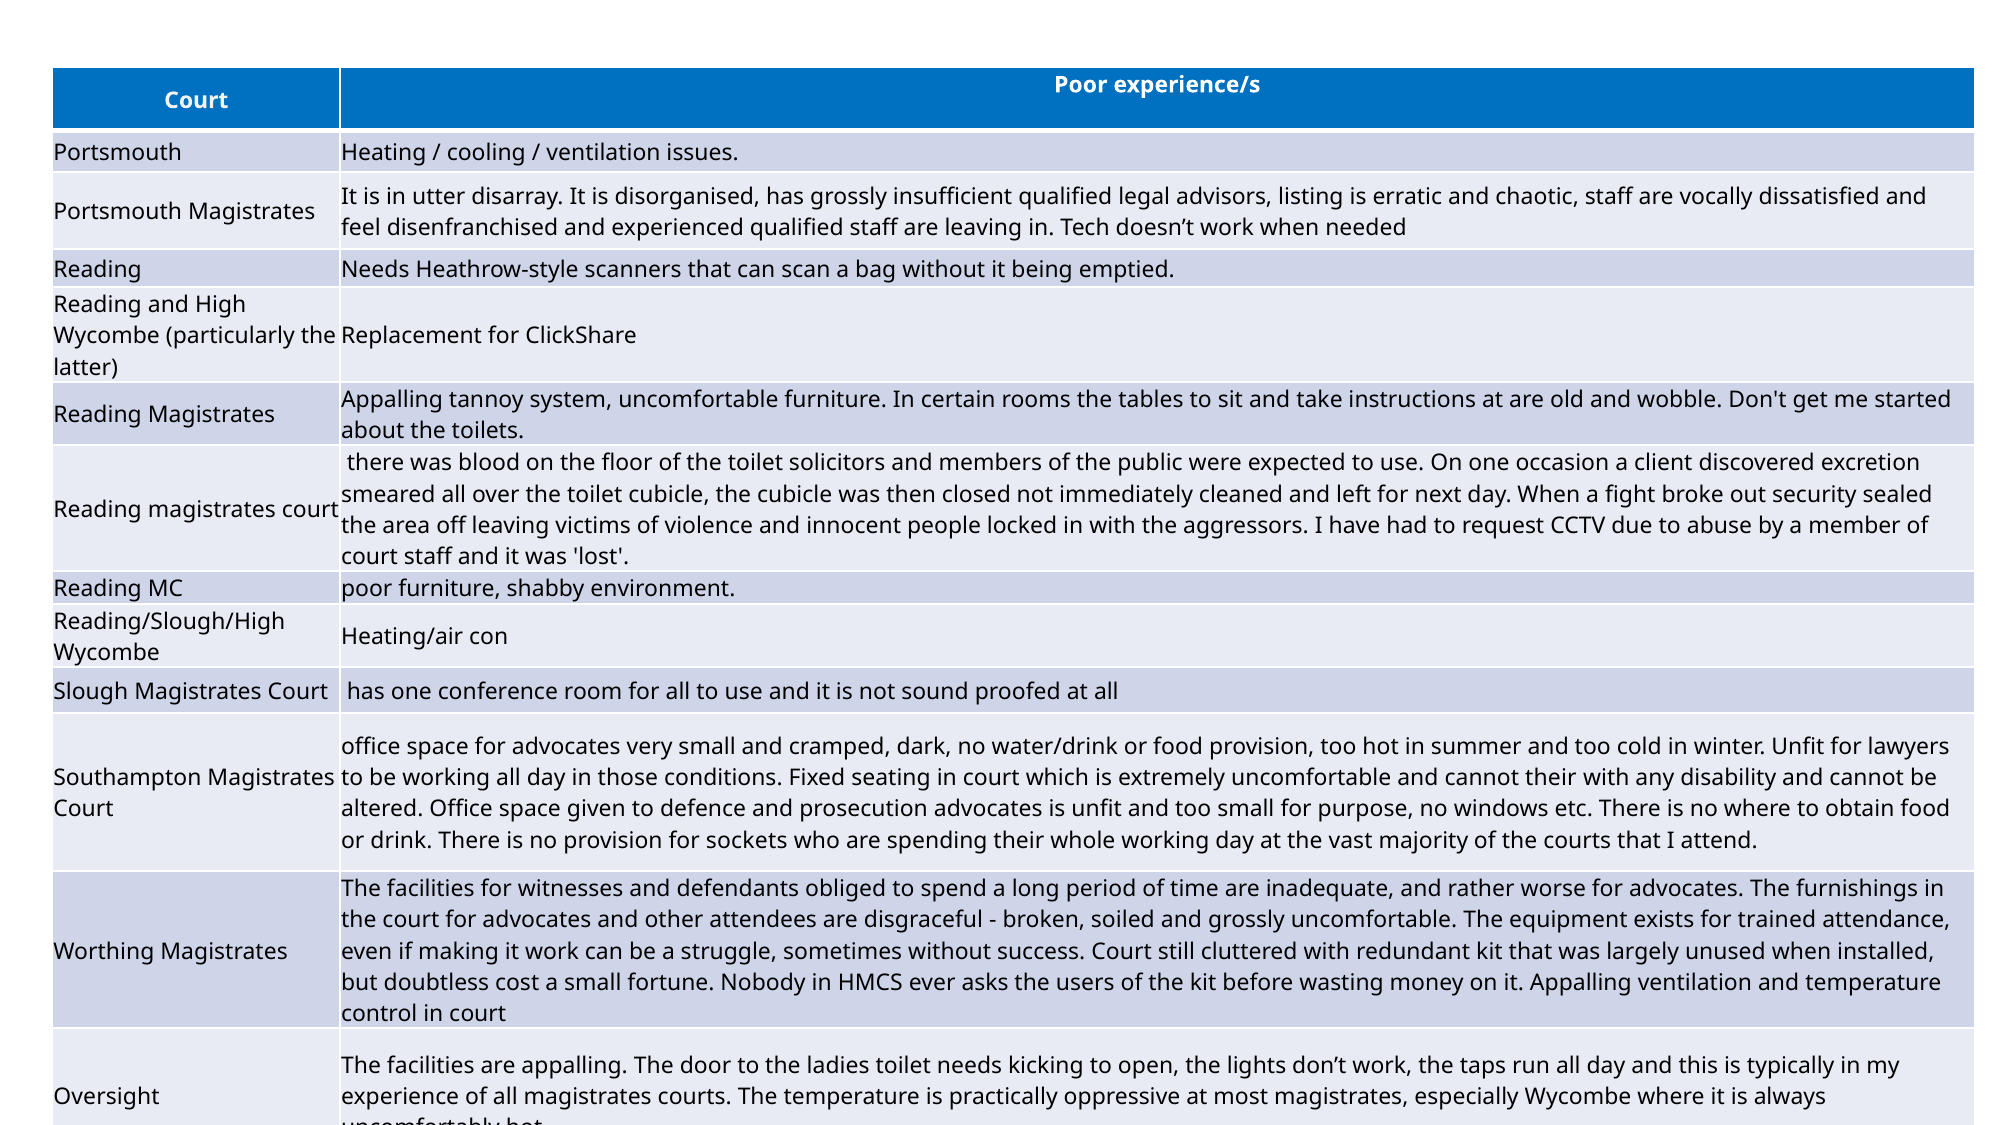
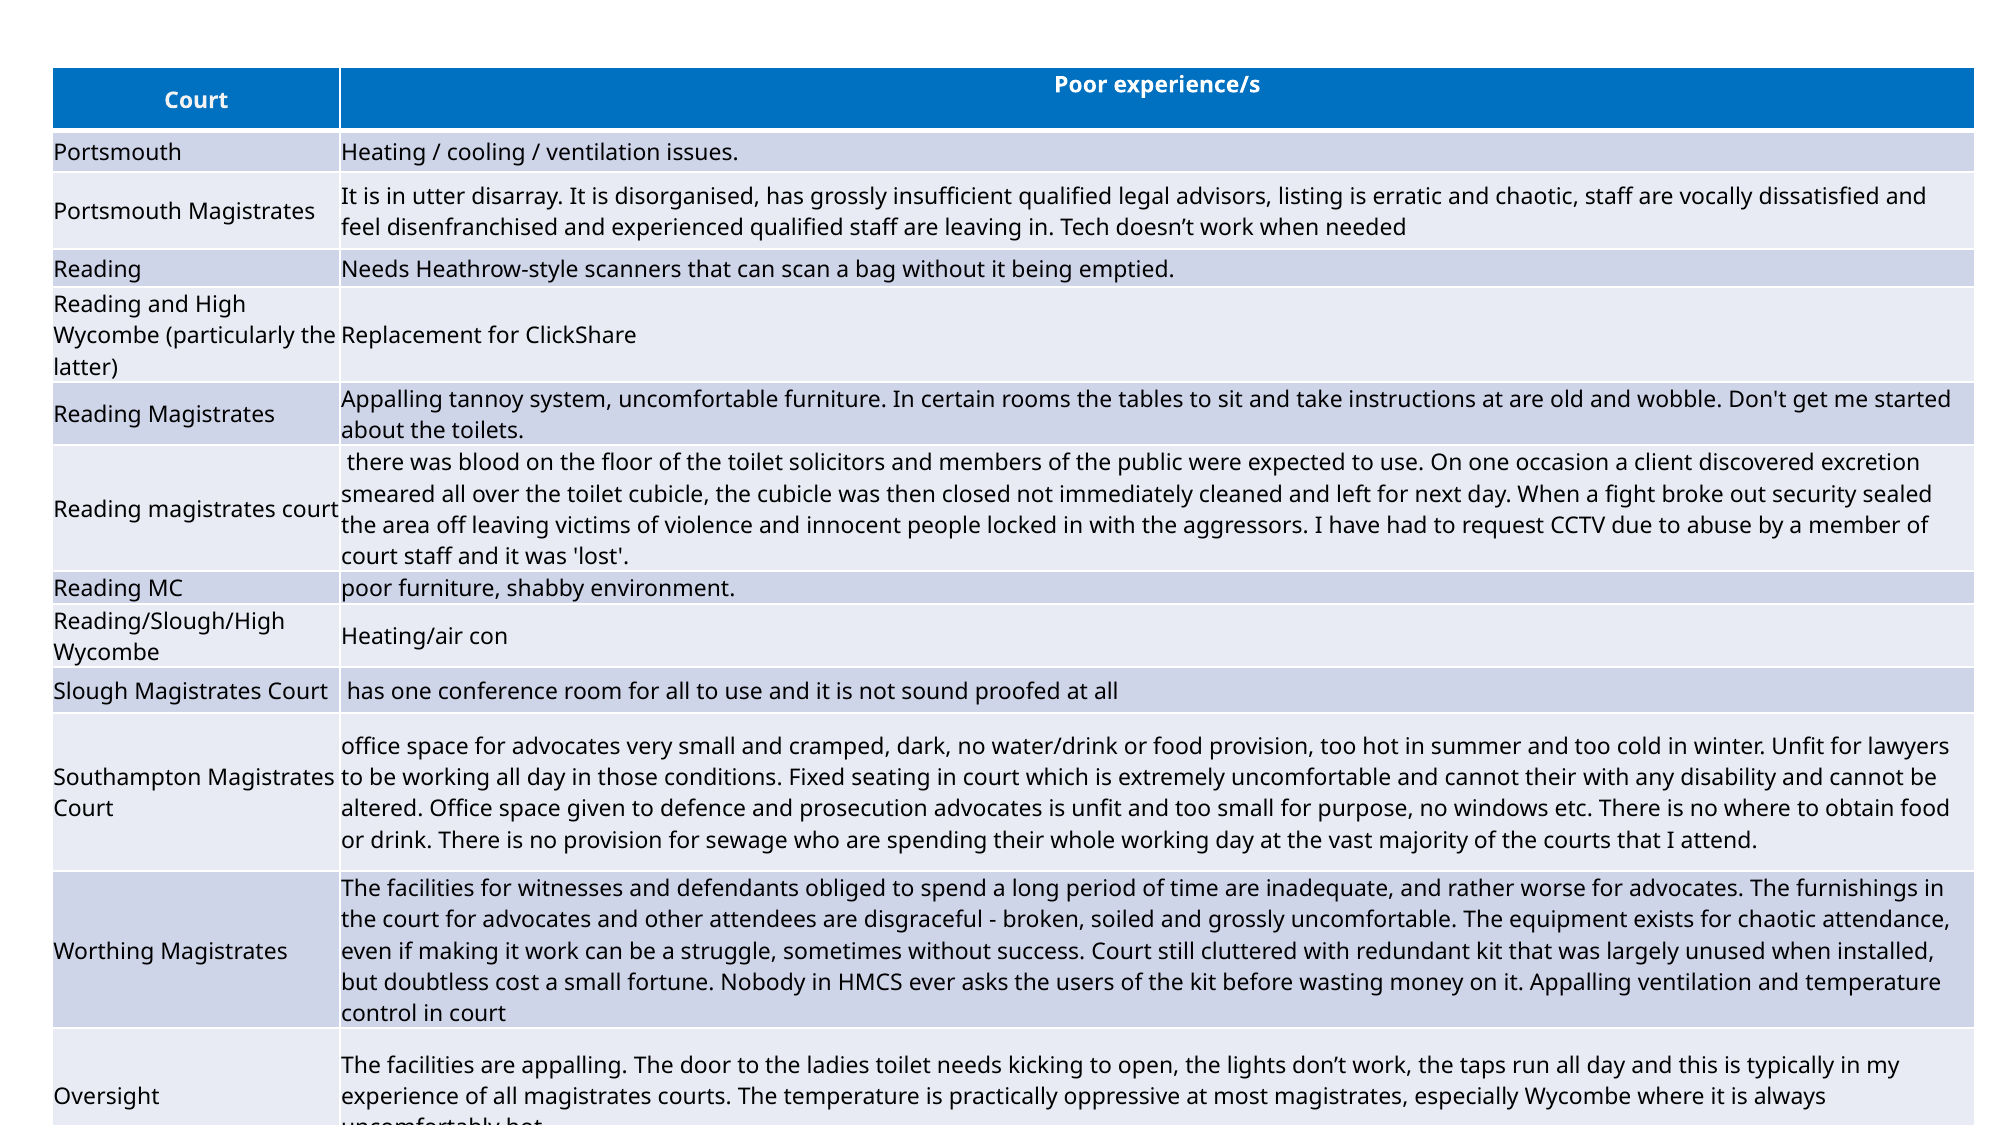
sockets: sockets -> sewage (747, 841)
for trained: trained -> chaotic (1777, 921)
